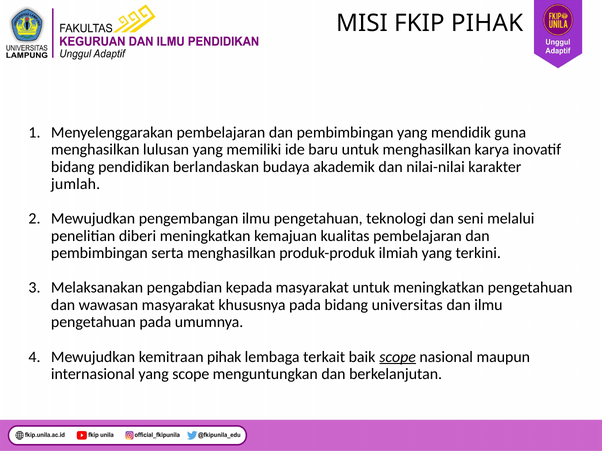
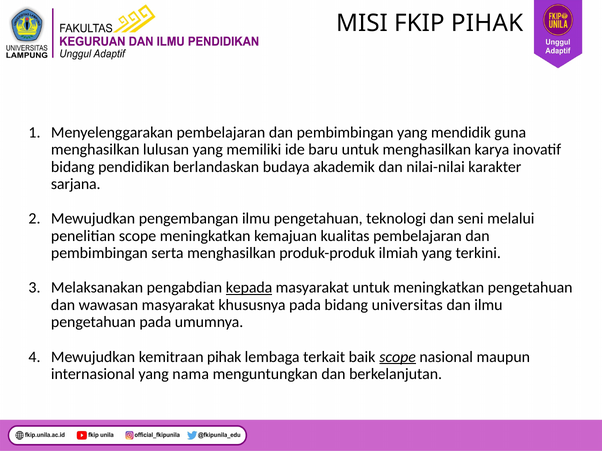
jumlah: jumlah -> sarjana (76, 184)
penelitian diberi: diberi -> scope (138, 236)
kepada underline: none -> present (249, 288)
yang scope: scope -> nama (191, 374)
